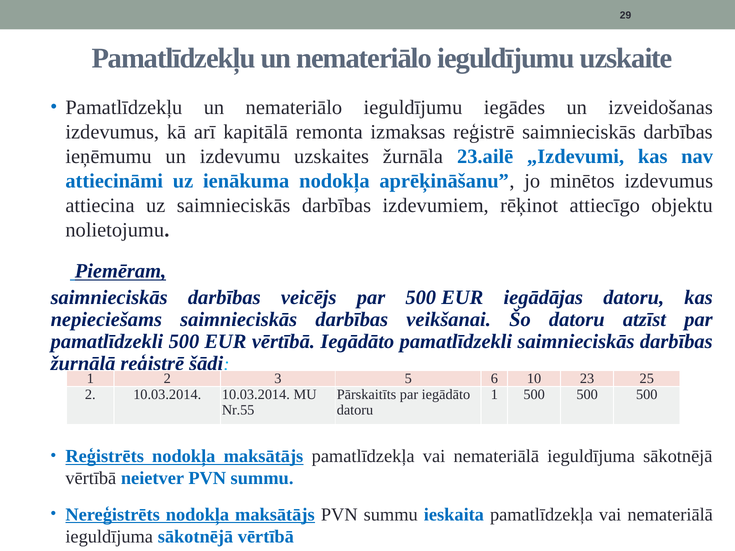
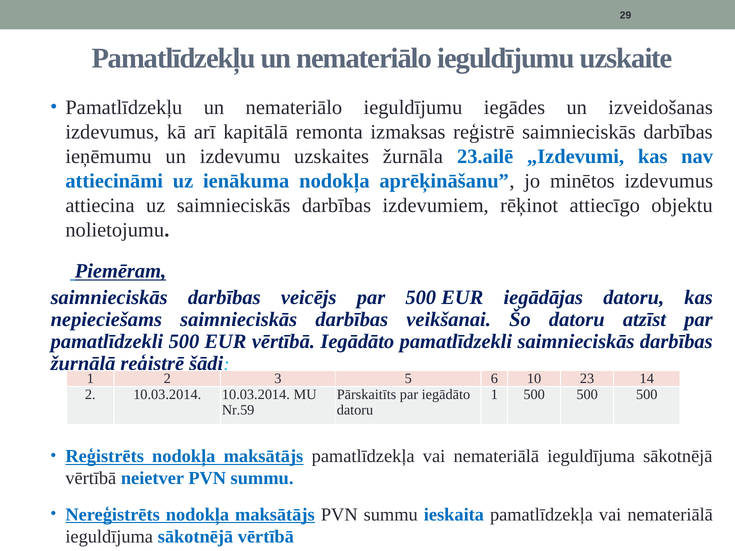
25: 25 -> 14 (647, 379)
Nr.55: Nr.55 -> Nr.59 (238, 410)
